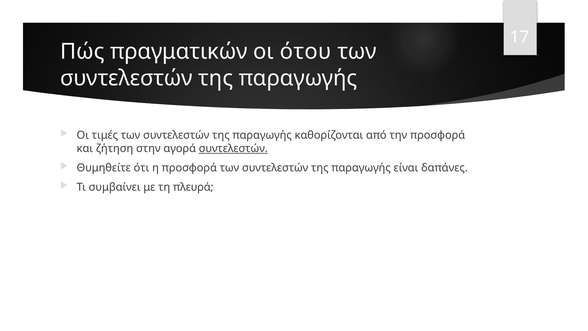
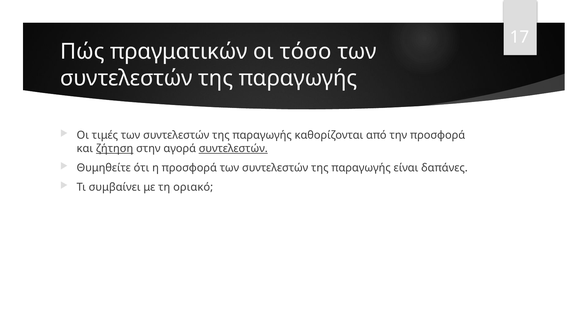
ότου: ότου -> τόσο (306, 52)
ζήτηση underline: none -> present (115, 148)
πλευρά: πλευρά -> οριακό (193, 187)
